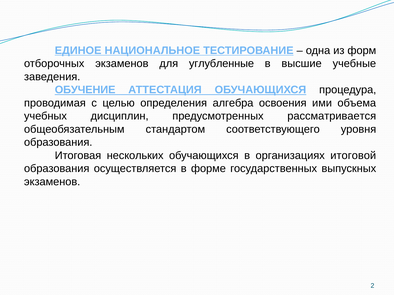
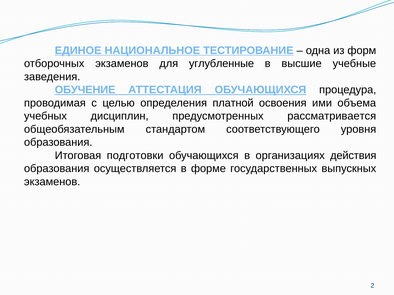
алгебра: алгебра -> платной (233, 103)
нескольких: нескольких -> подготовки (135, 156)
итоговой: итоговой -> действия (353, 156)
